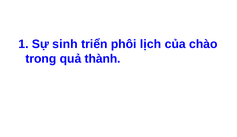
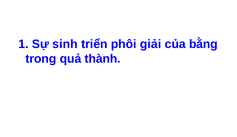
lịch: lịch -> giải (151, 44)
chào: chào -> bằng (203, 44)
